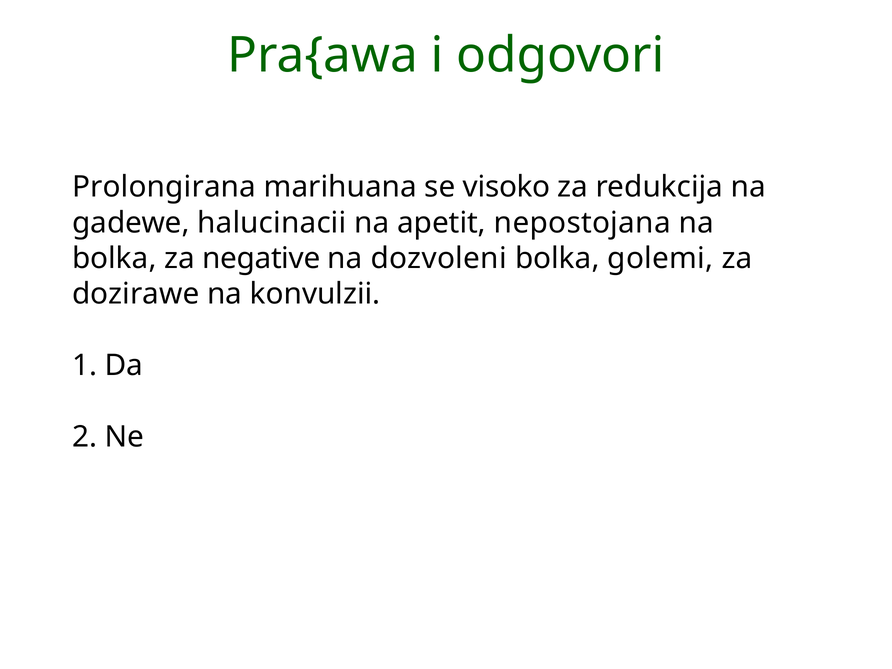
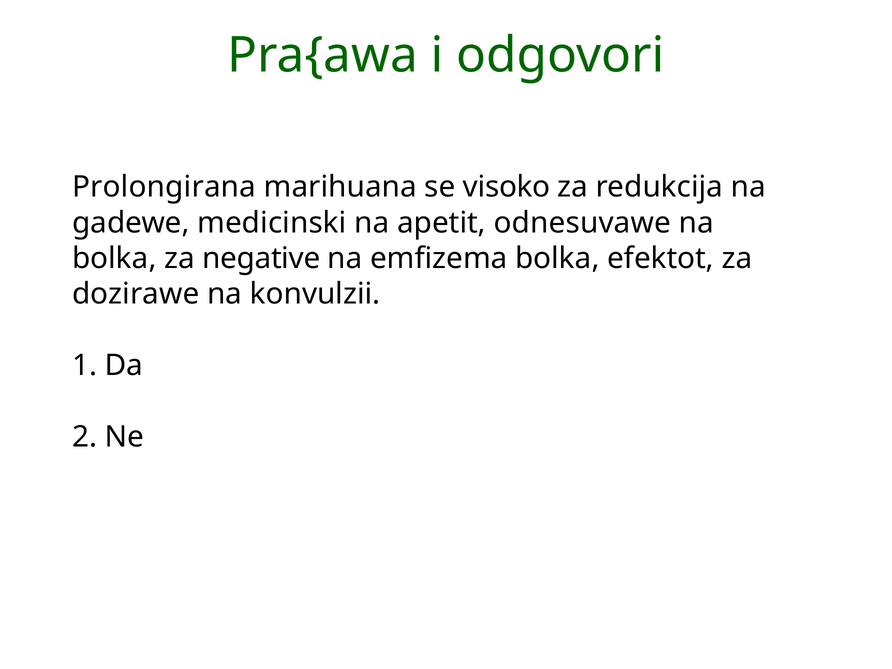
halucinacii: halucinacii -> medicinski (272, 223)
nepostojana: nepostojana -> odnesuvawe (582, 223)
dozvoleni: dozvoleni -> emfizema (439, 258)
golemi: golemi -> efektot (661, 258)
